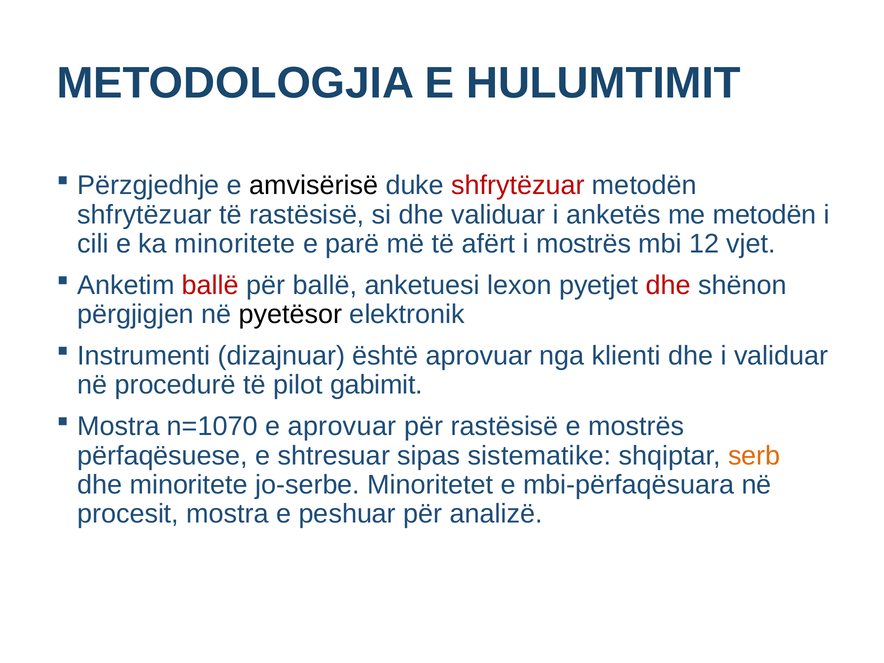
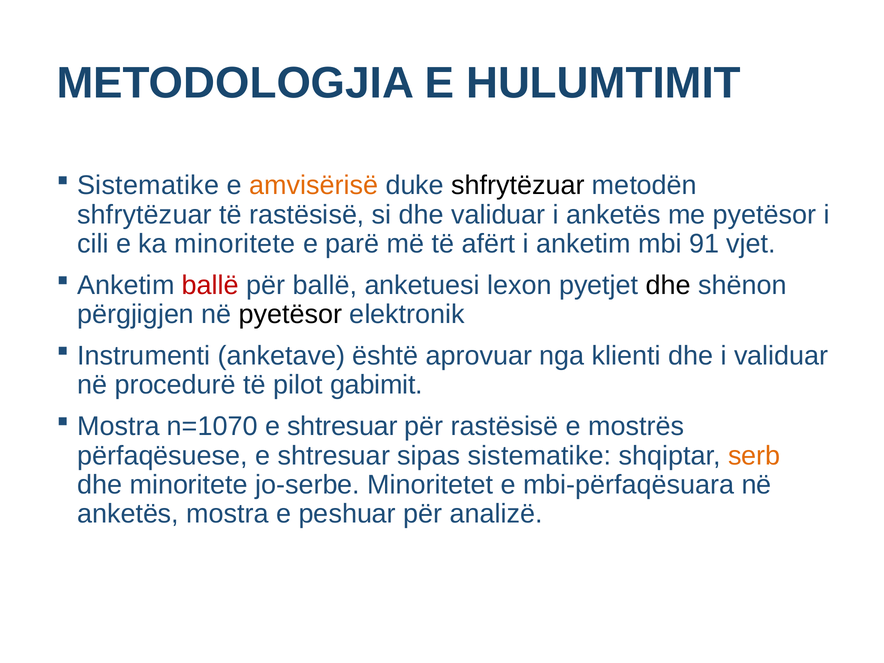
Përzgjedhje: Përzgjedhje -> Sistematike (148, 185)
amvisërisë colour: black -> orange (314, 185)
shfrytëzuar colour: red -> black (518, 185)
me metodën: metodën -> pyetësor (765, 215)
i mostrës: mostrës -> anketim (584, 244)
12: 12 -> 91 (704, 244)
dhe colour: red -> black (668, 285)
dizajnuar: dizajnuar -> anketave (281, 356)
n=1070 e aprovuar: aprovuar -> shtresuar (342, 426)
procesit: procesit -> anketës (128, 514)
